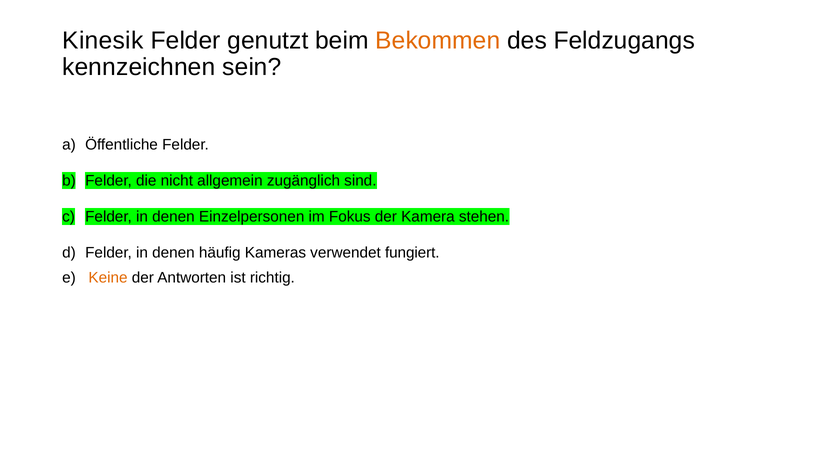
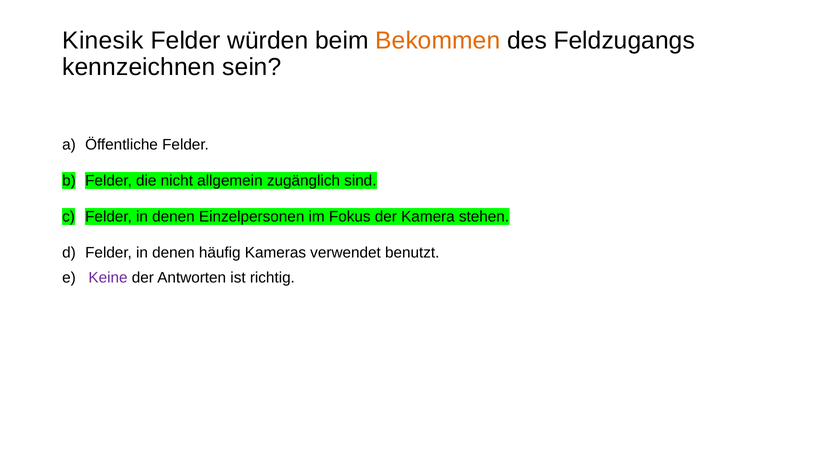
genutzt: genutzt -> würden (268, 41)
fungiert: fungiert -> benutzt (412, 253)
Keine colour: orange -> purple (108, 278)
